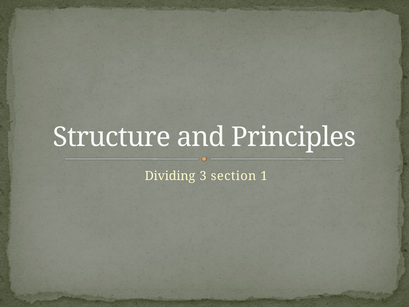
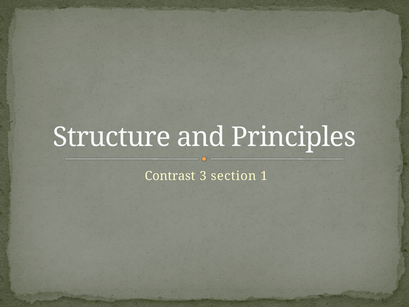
Dividing: Dividing -> Contrast (170, 176)
